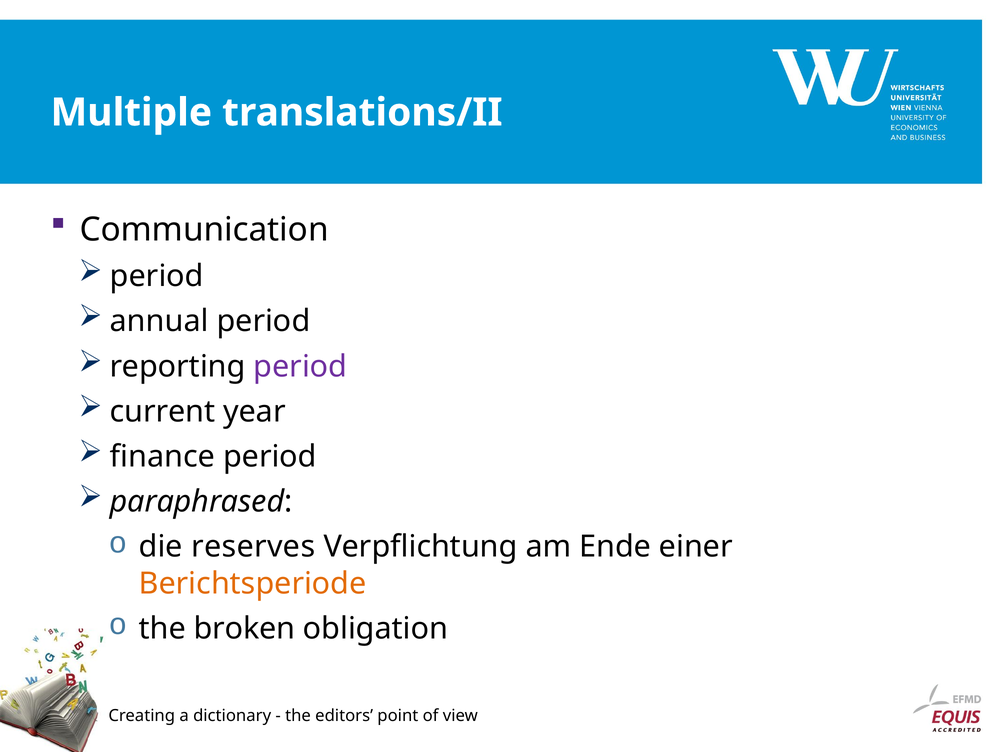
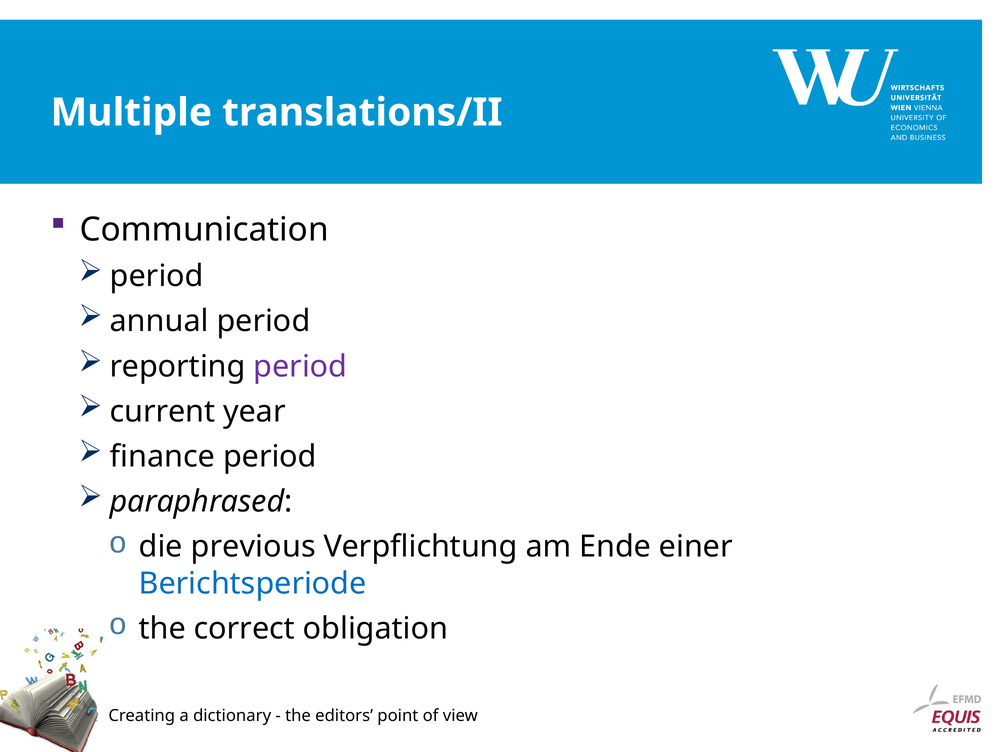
reserves: reserves -> previous (253, 546)
Berichtsperiode colour: orange -> blue (253, 583)
broken: broken -> correct (244, 628)
